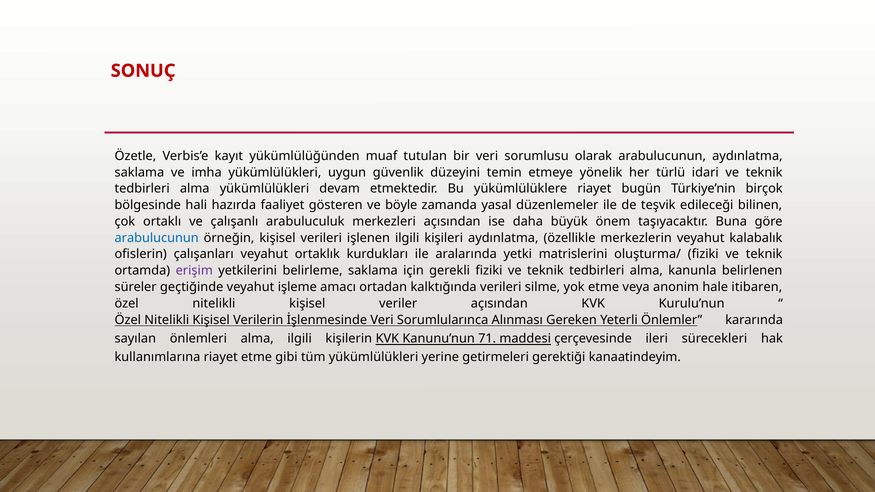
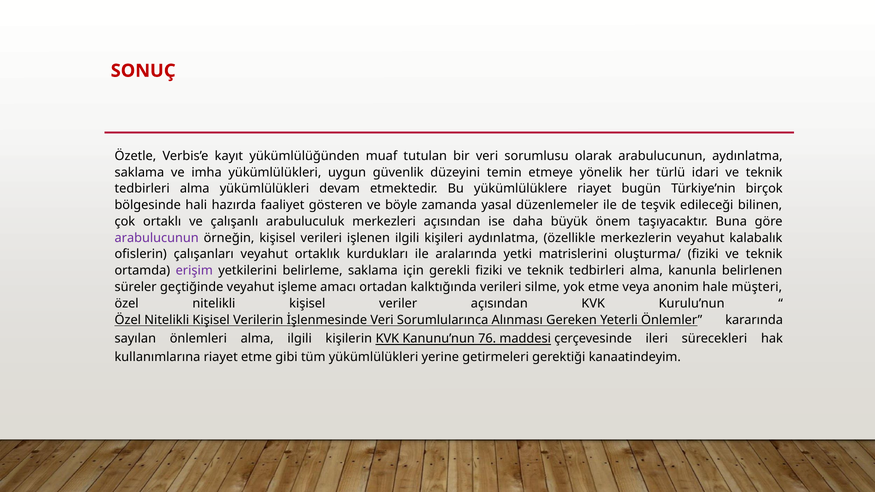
arabulucunun colour: blue -> purple (157, 238)
itibaren: itibaren -> müşteri (757, 287)
71: 71 -> 76 (487, 339)
